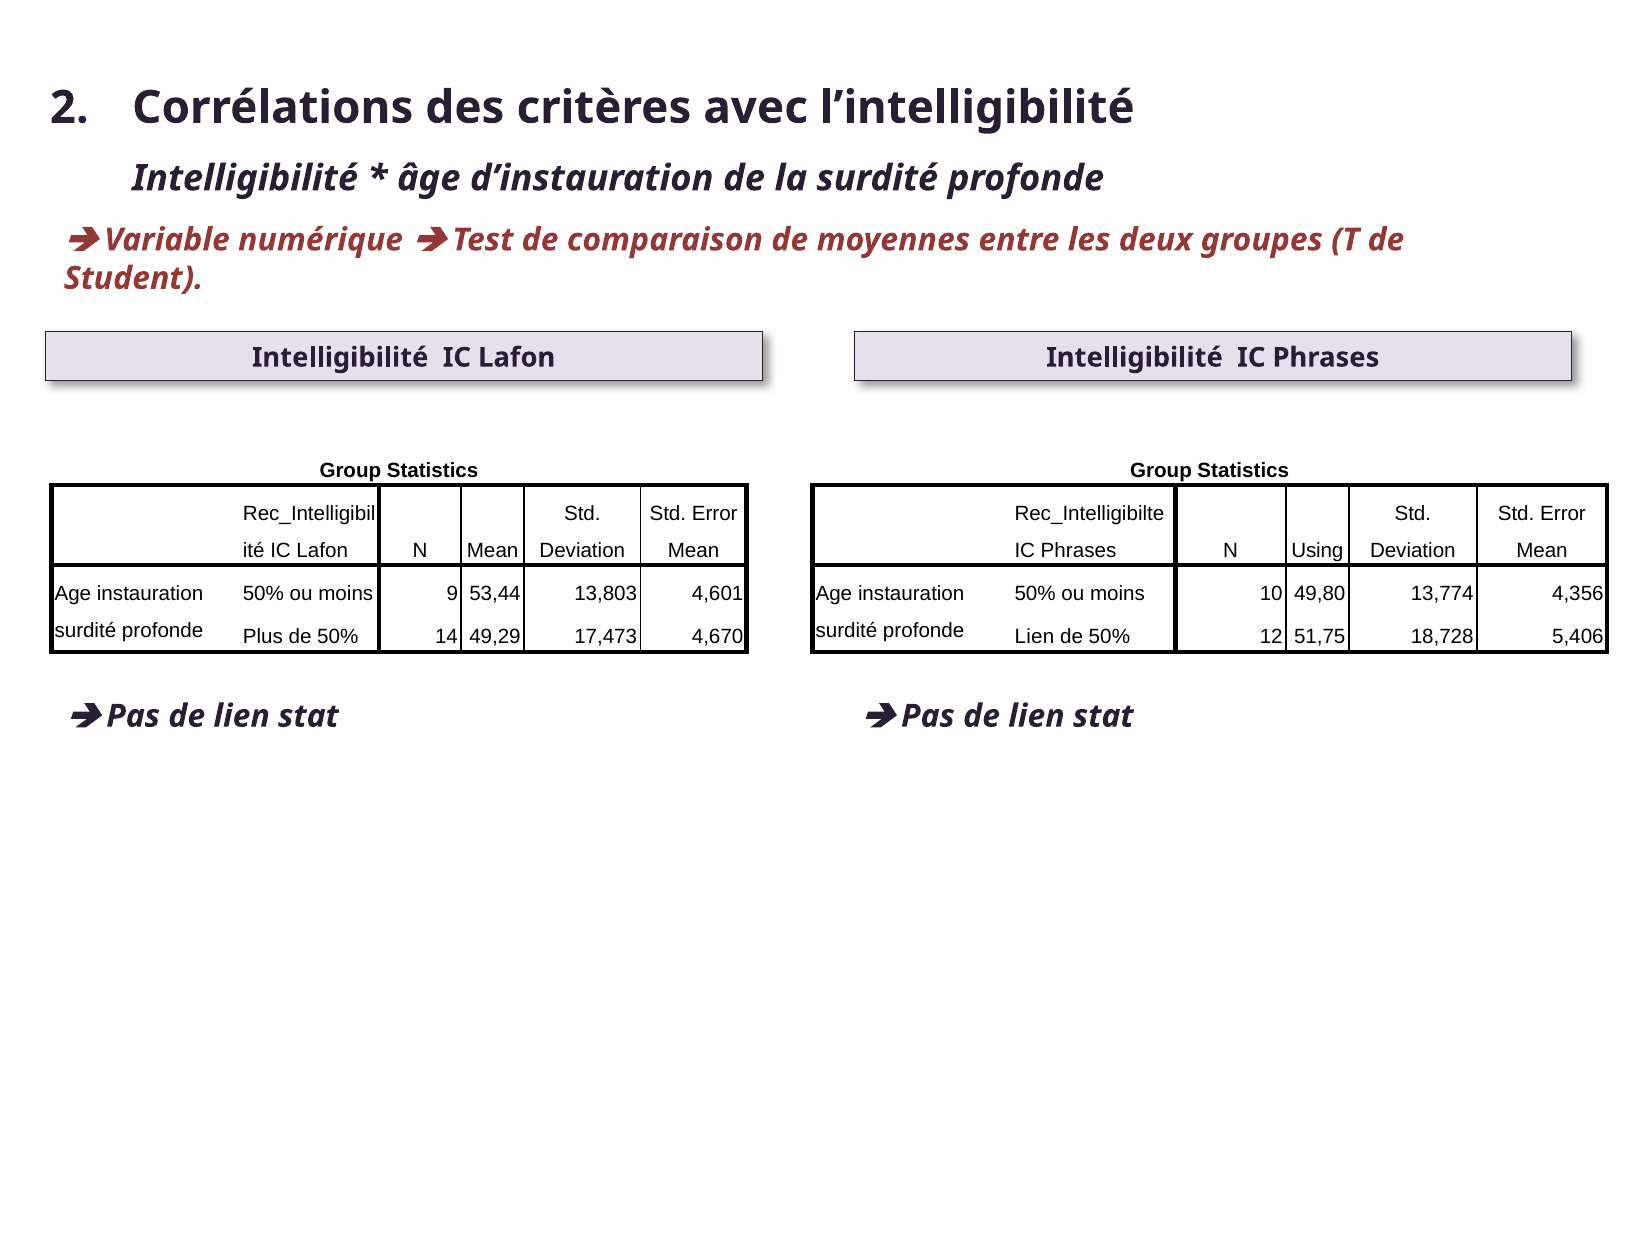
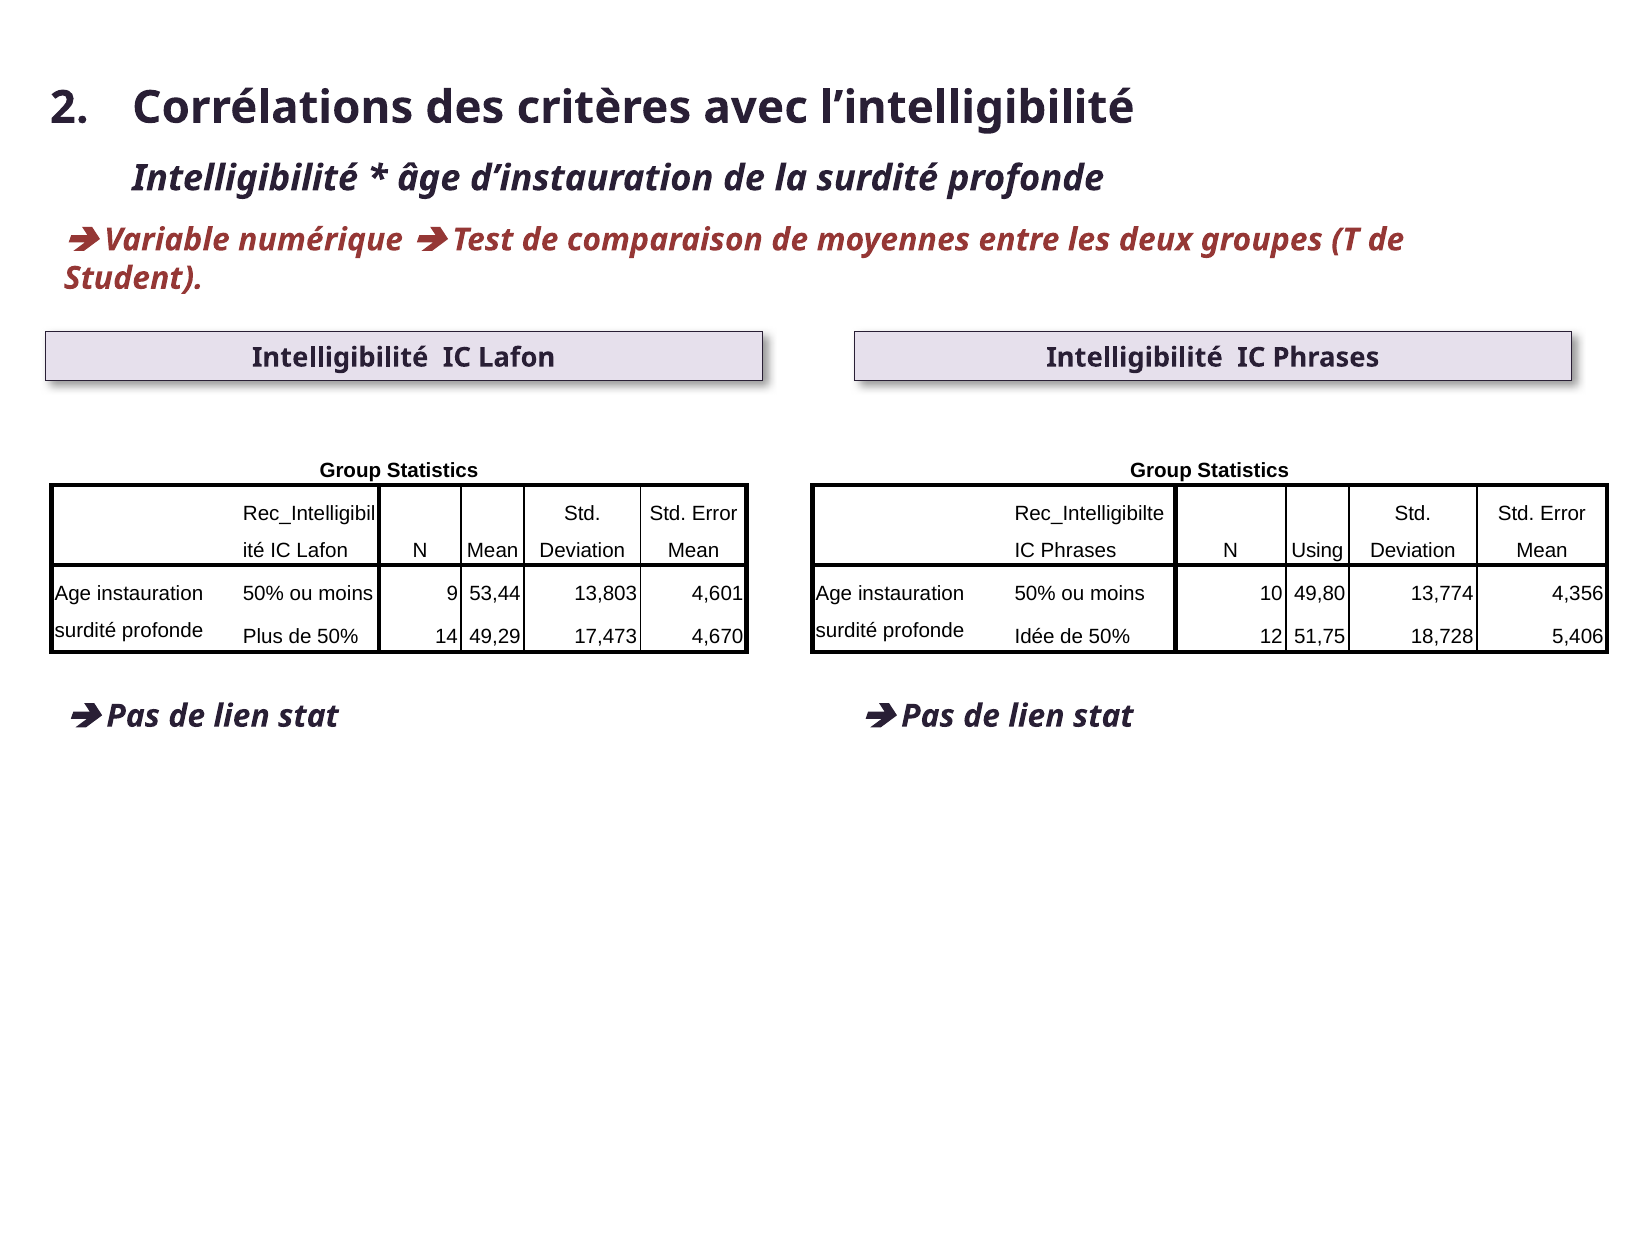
Lien: Lien -> Idée (1035, 637)
